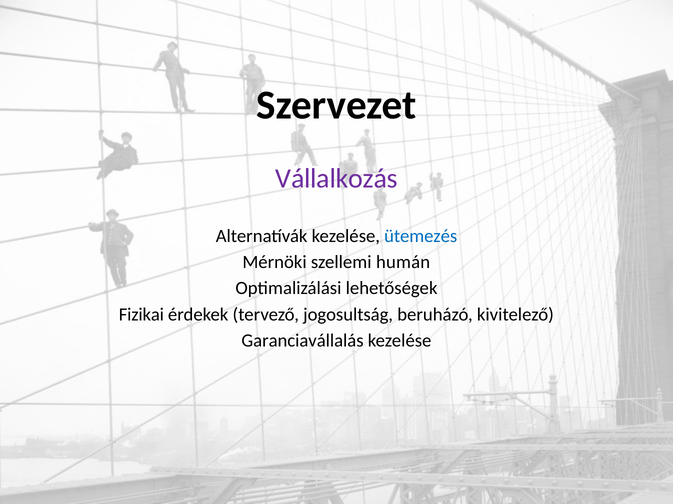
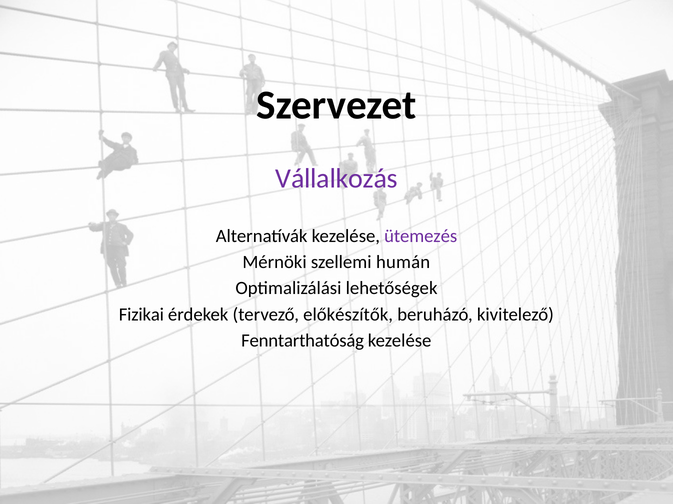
ütemezés colour: blue -> purple (421, 236)
jogosultság: jogosultság -> előkészítők (348, 315)
Garanciavállalás: Garanciavállalás -> Fenntarthatóság (303, 341)
